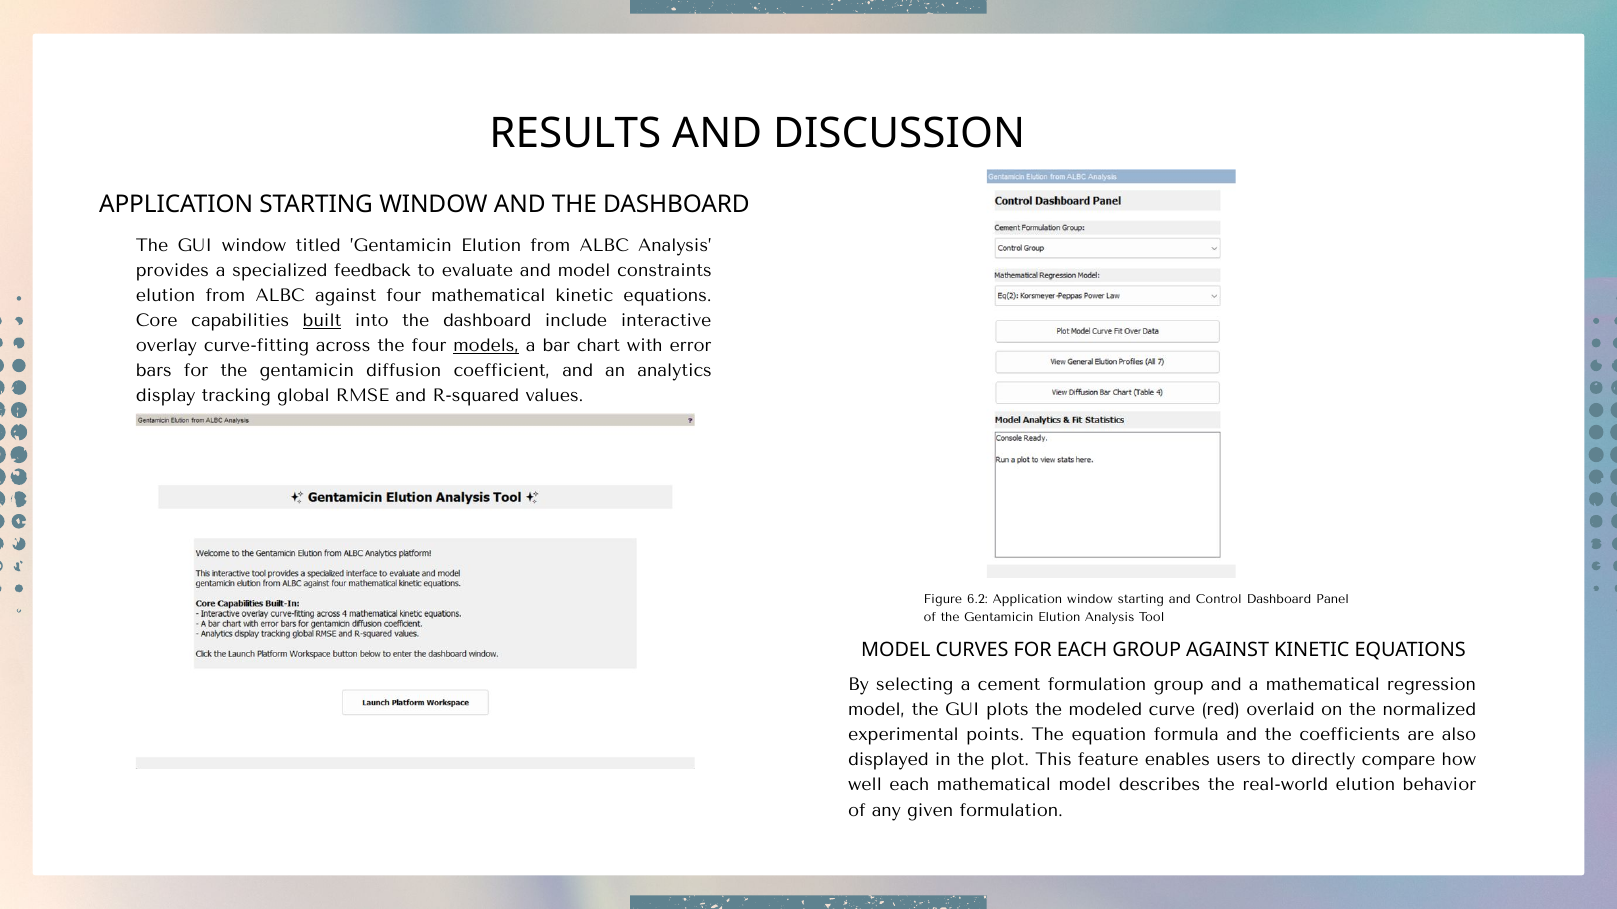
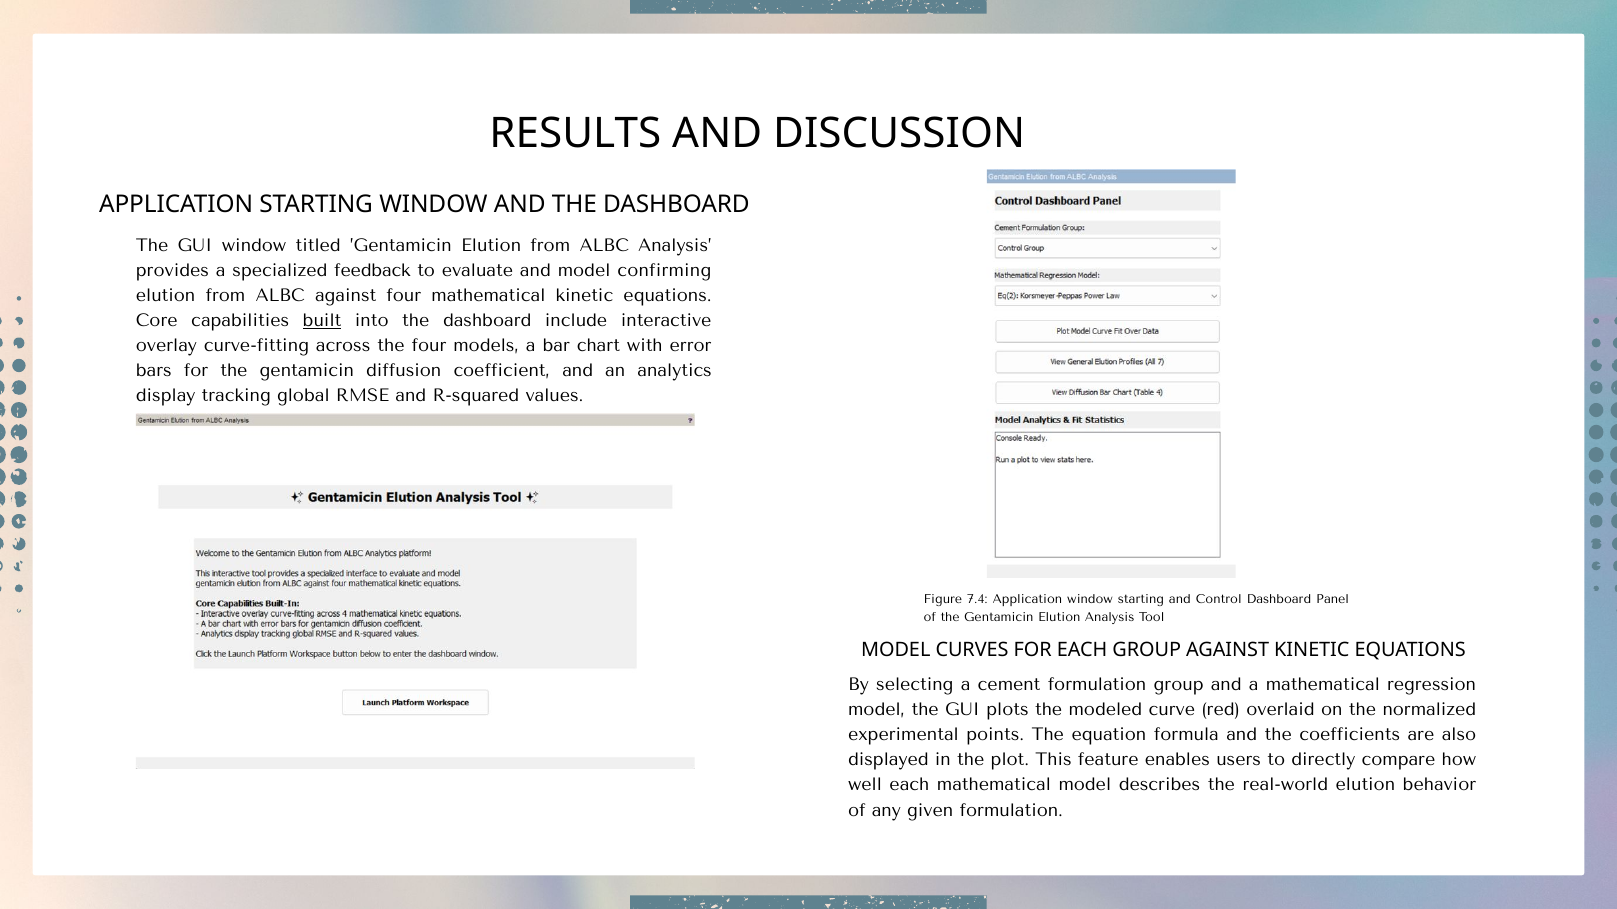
constraints: constraints -> confirming (664, 271)
models underline: present -> none (486, 346)
6.2: 6.2 -> 7.4 (977, 600)
